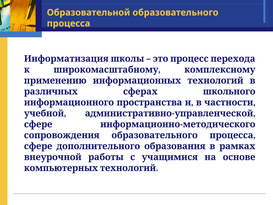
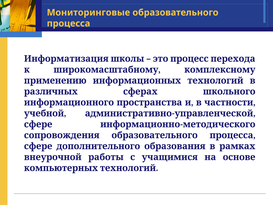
Образовательной: Образовательной -> Мониторинговые (88, 13)
